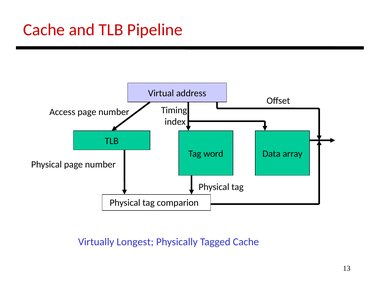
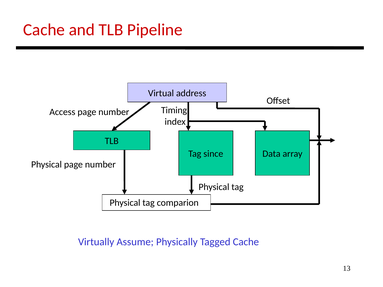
word: word -> since (213, 154)
Longest: Longest -> Assume (135, 242)
